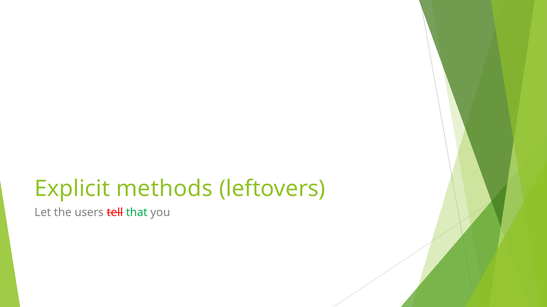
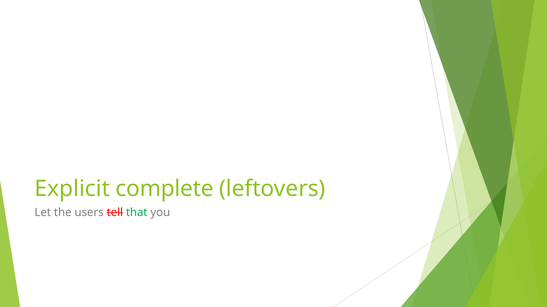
methods: methods -> complete (165, 189)
